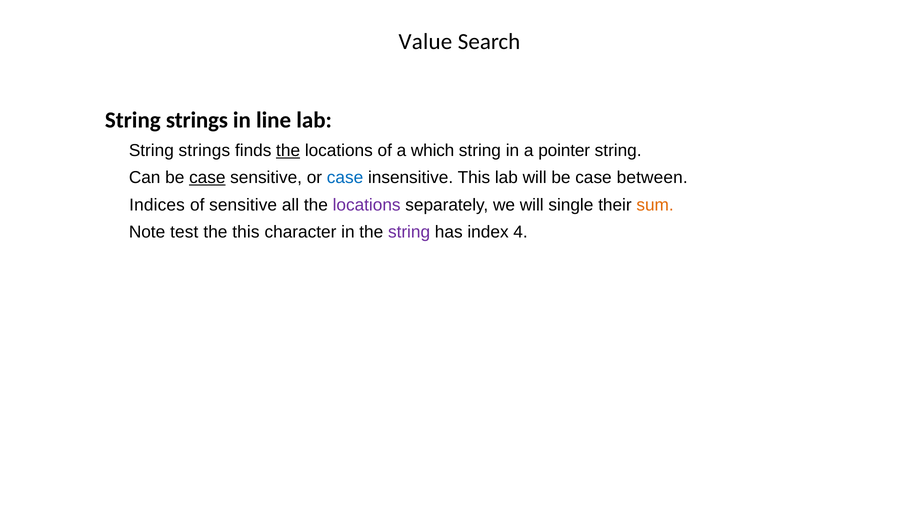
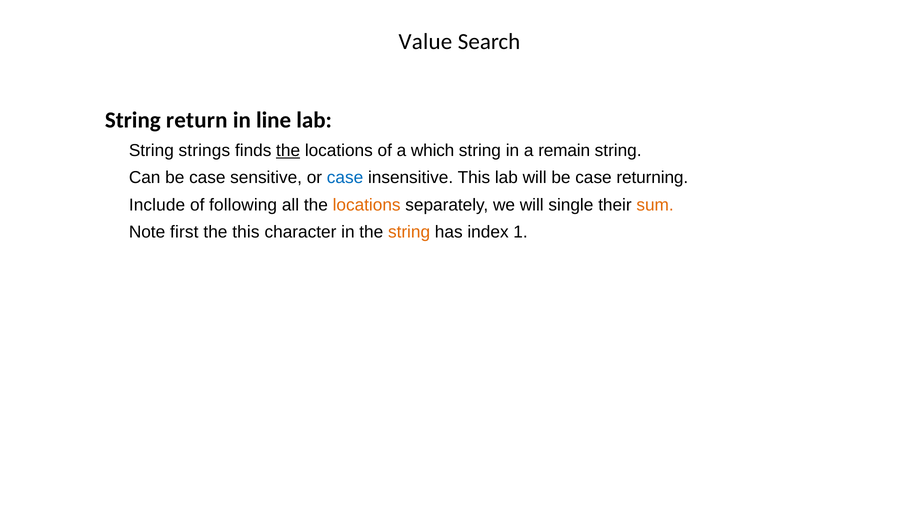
strings: strings -> return (197, 120)
pointer: pointer -> remain (564, 151)
case underline: present -> none (207, 178)
between: between -> returning (652, 178)
Indices: Indices -> Include (157, 205)
of sensitive: sensitive -> following (243, 205)
locations colour: purple -> orange (367, 205)
test: test -> first (184, 232)
string colour: purple -> orange (409, 232)
4: 4 -> 1 (521, 232)
